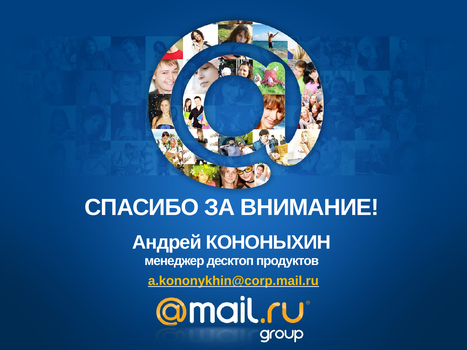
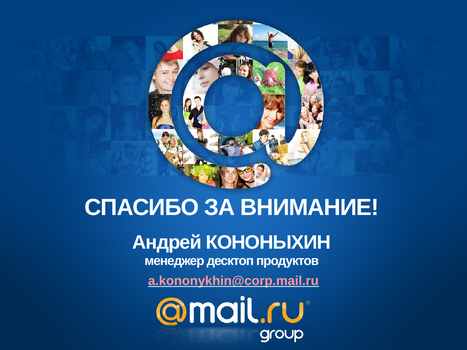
a.kononykhin@corp.mail.ru colour: yellow -> pink (233, 281)
